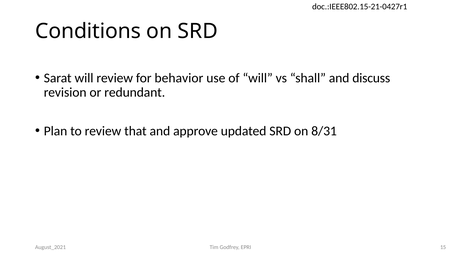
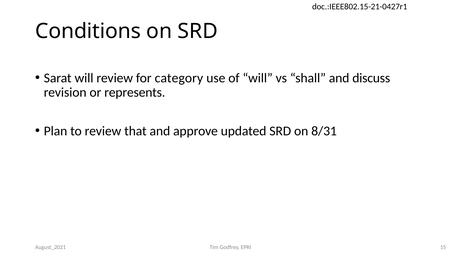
behavior: behavior -> category (179, 78)
redundant: redundant -> represents (135, 93)
